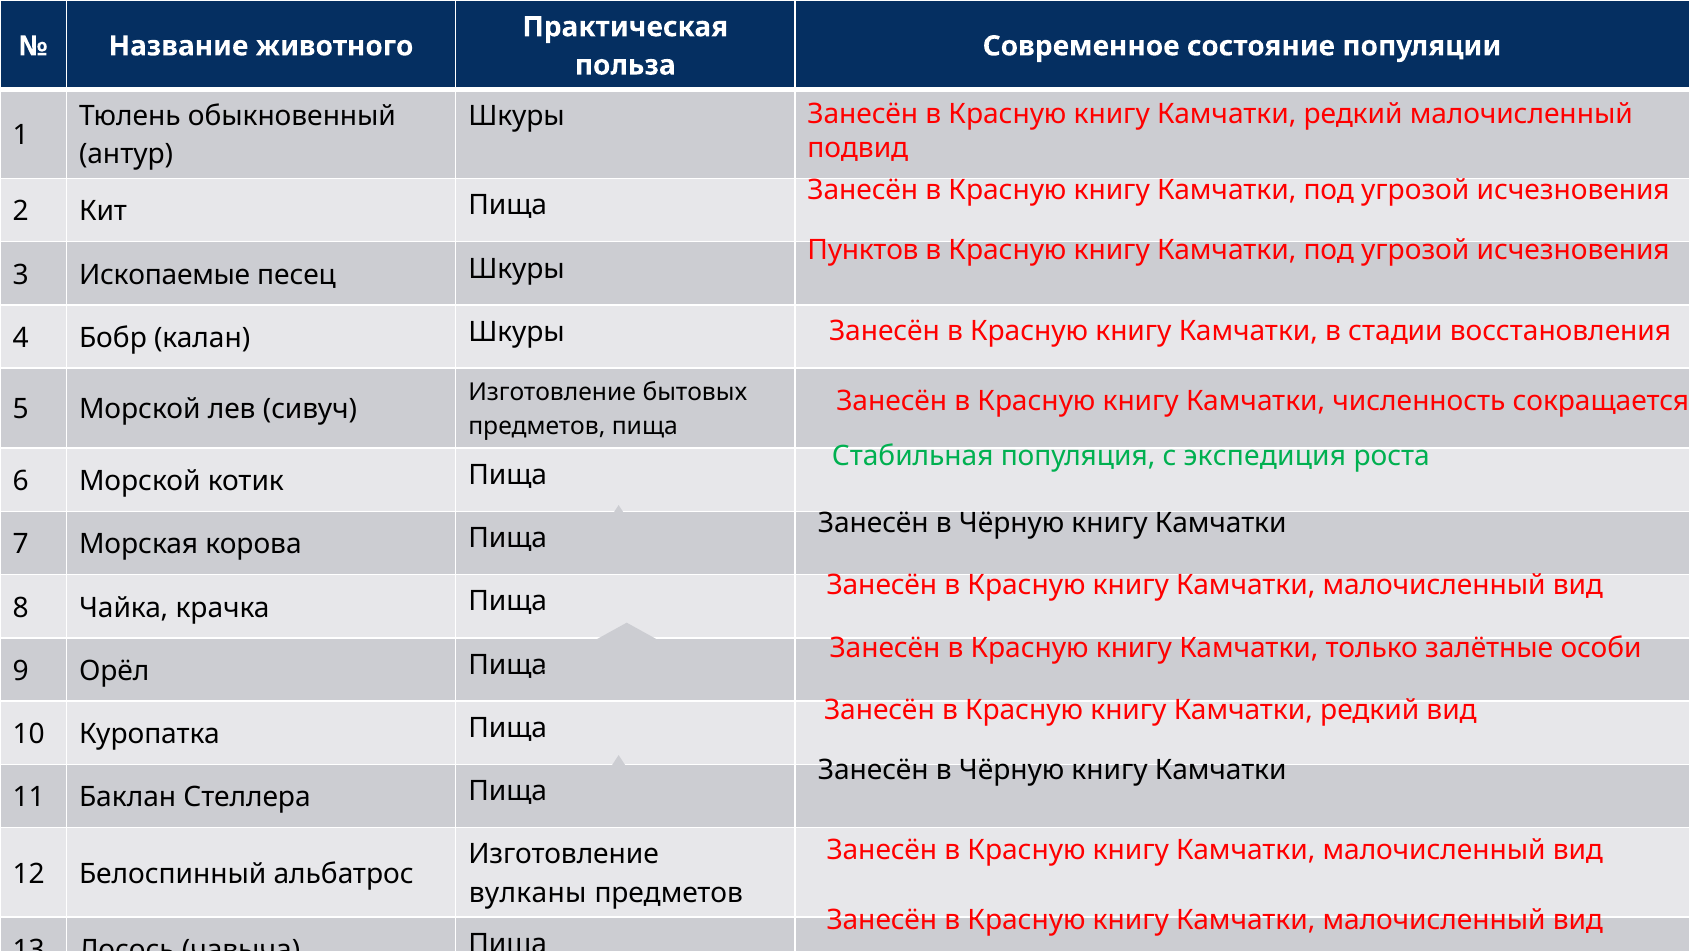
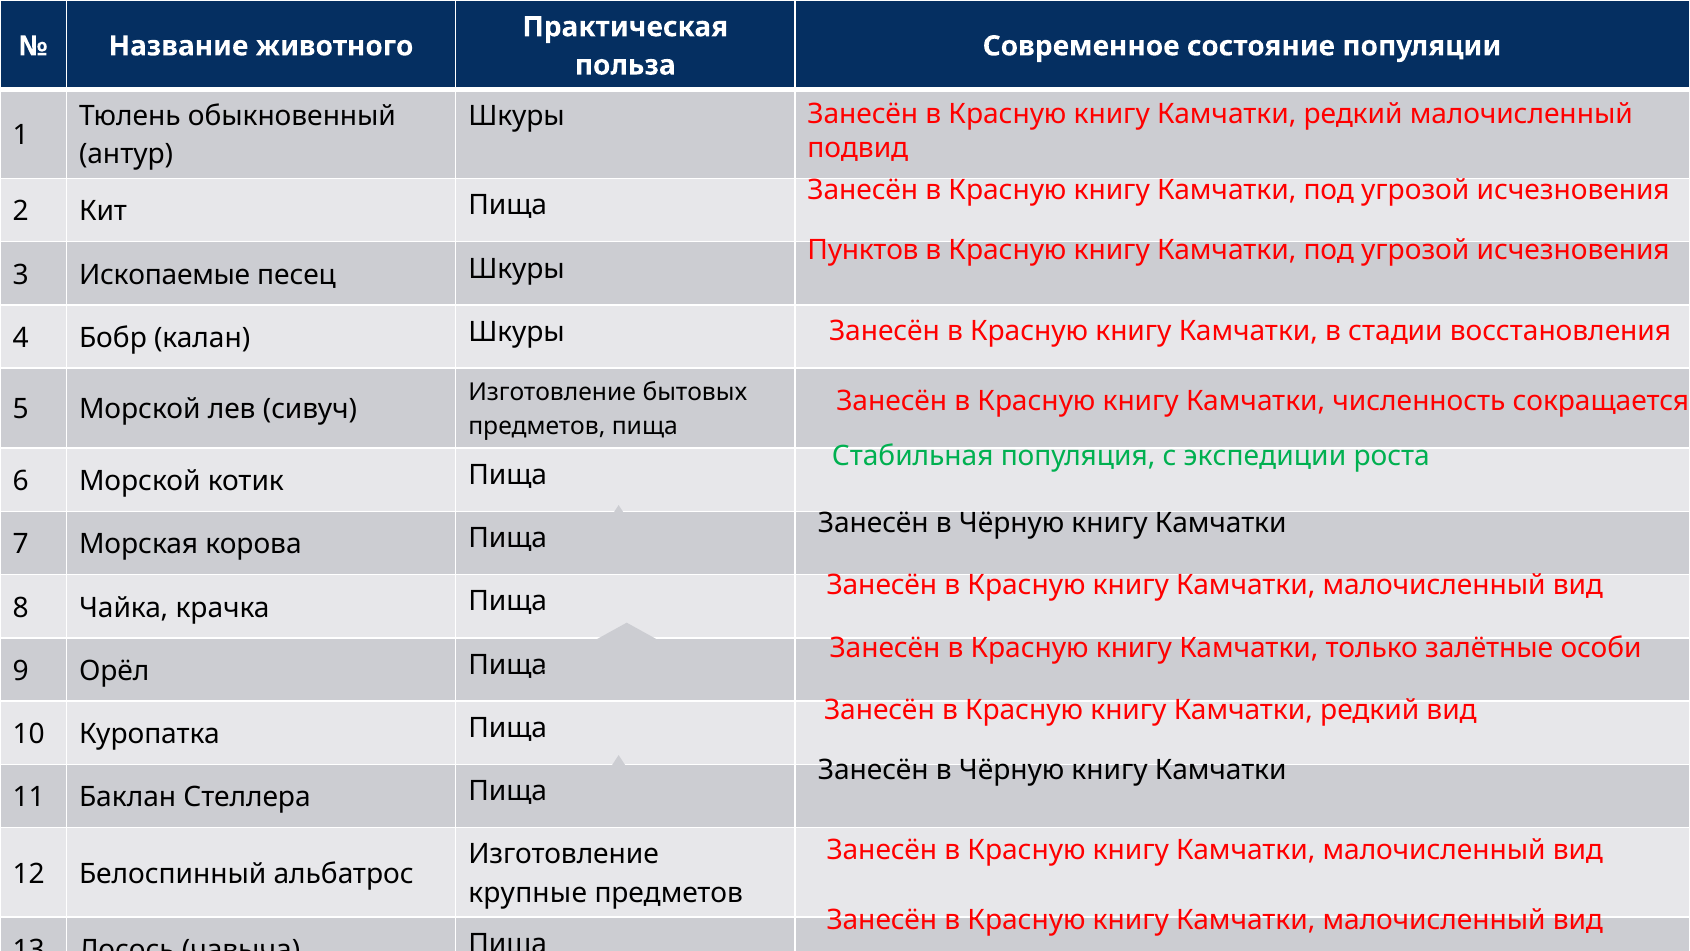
экспедиция: экспедиция -> экспедиции (1265, 456)
вулканы: вулканы -> крупные (528, 893)
